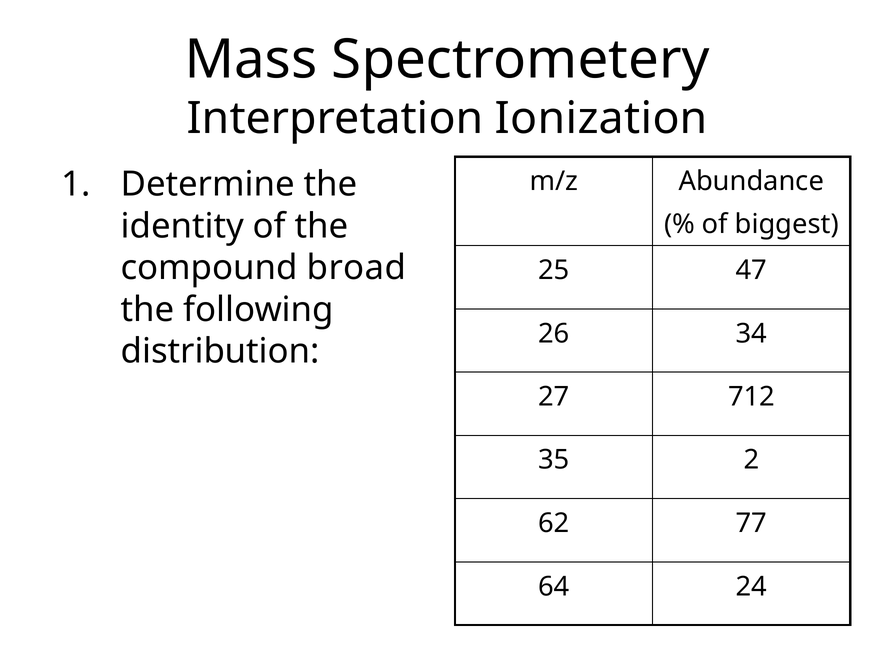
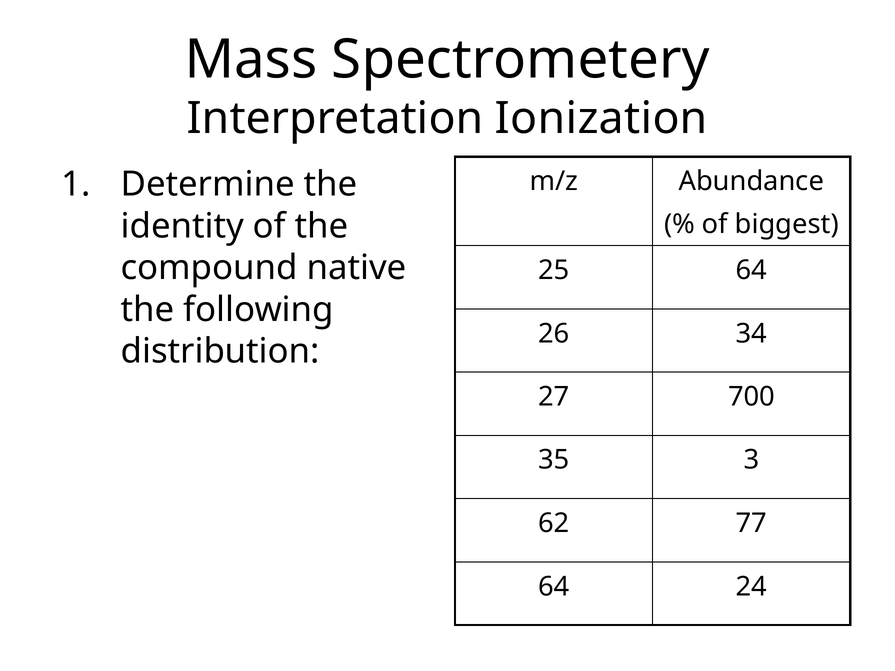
broad: broad -> native (357, 268)
25 47: 47 -> 64 (751, 270)
712: 712 -> 700 (751, 397)
2: 2 -> 3 (752, 460)
